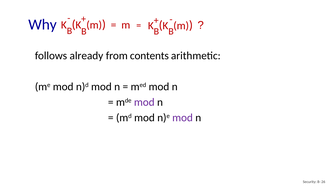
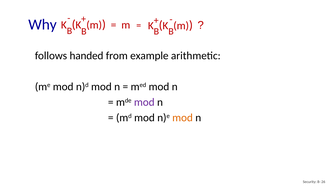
already: already -> handed (87, 56)
contents: contents -> example (149, 56)
mod colour: purple -> orange (183, 118)
